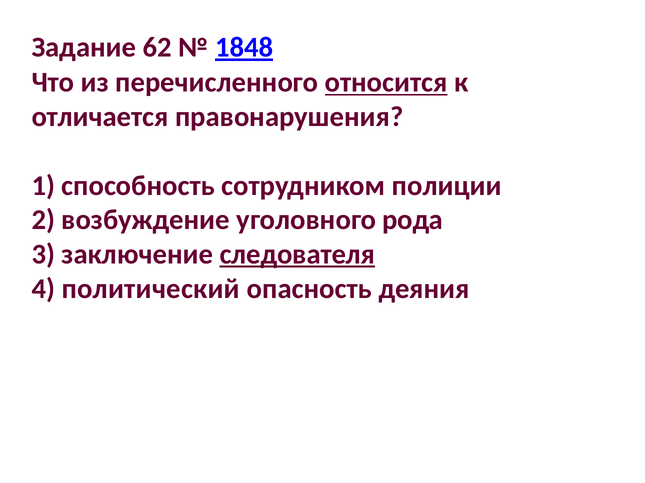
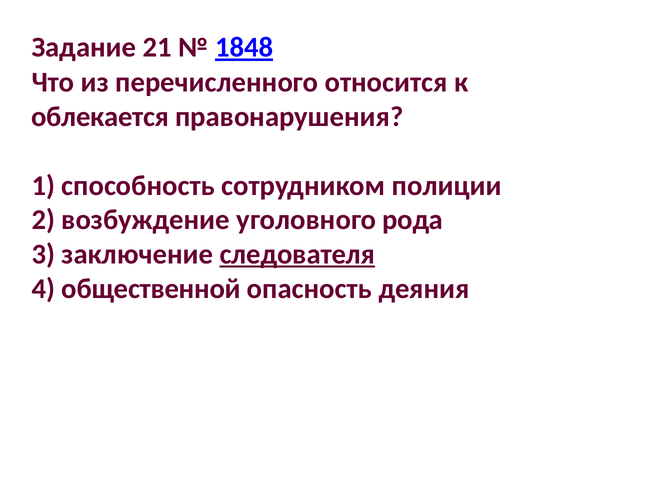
62: 62 -> 21 (157, 48)
относится underline: present -> none (386, 83)
отличается: отличается -> облекается (100, 117)
политический: политический -> общественной (151, 289)
